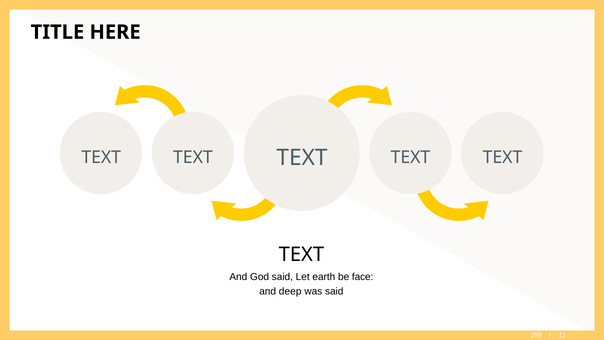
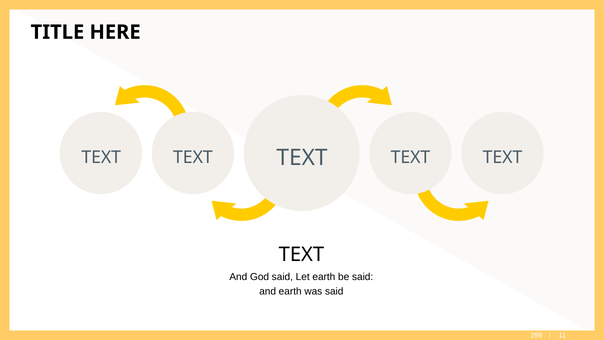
be face: face -> said (363, 277)
and deep: deep -> earth (290, 291)
